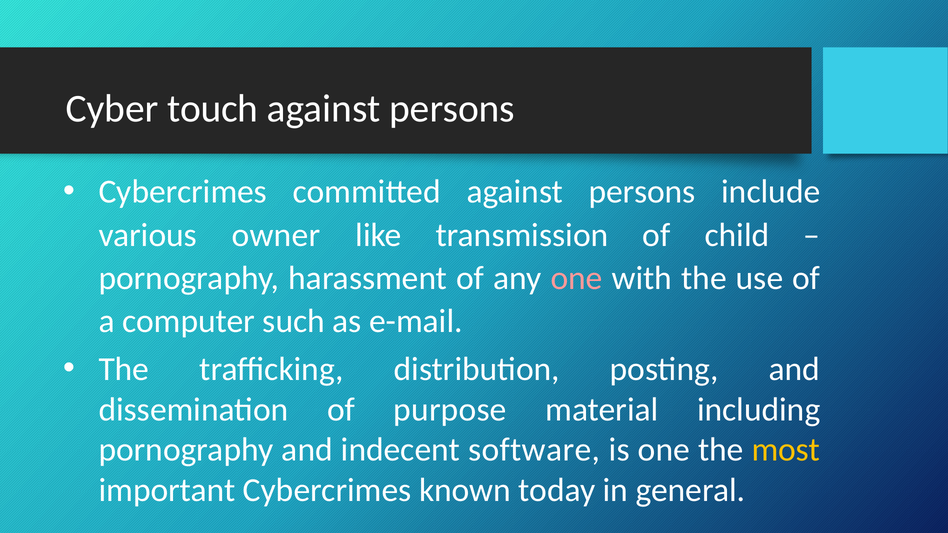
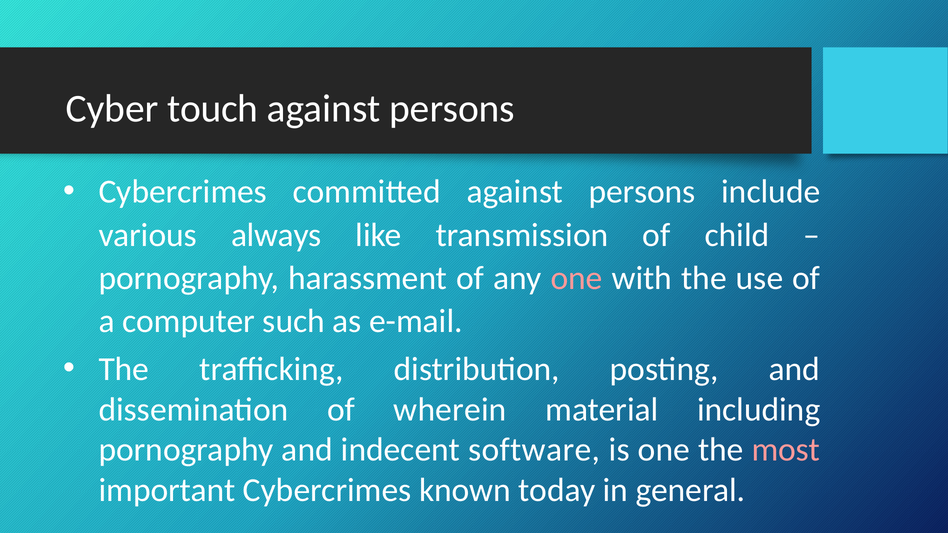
owner: owner -> always (276, 235)
purpose: purpose -> wherein (450, 410)
most colour: yellow -> pink (786, 450)
